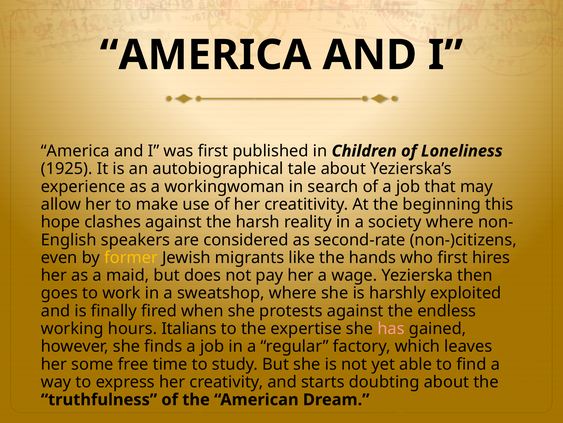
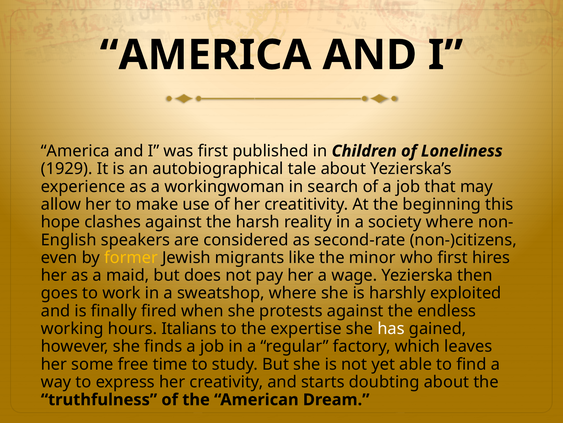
1925: 1925 -> 1929 (67, 169)
hands: hands -> minor (372, 257)
has colour: pink -> white (391, 328)
